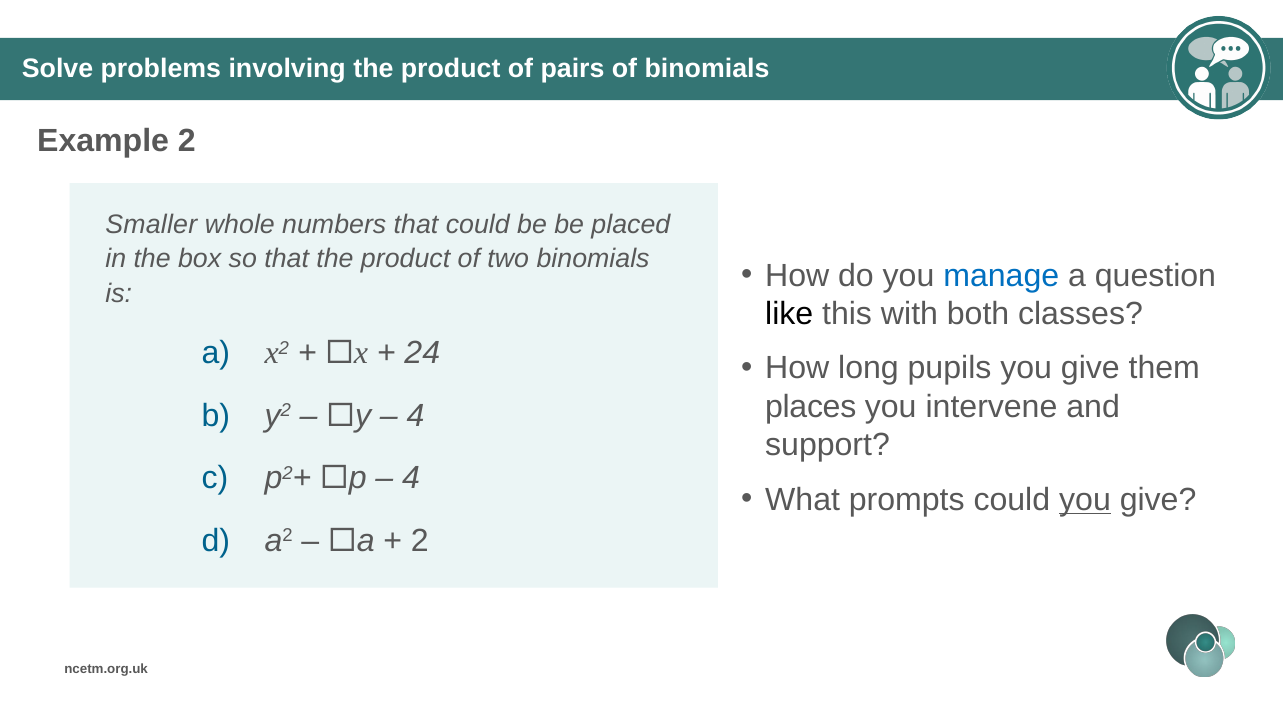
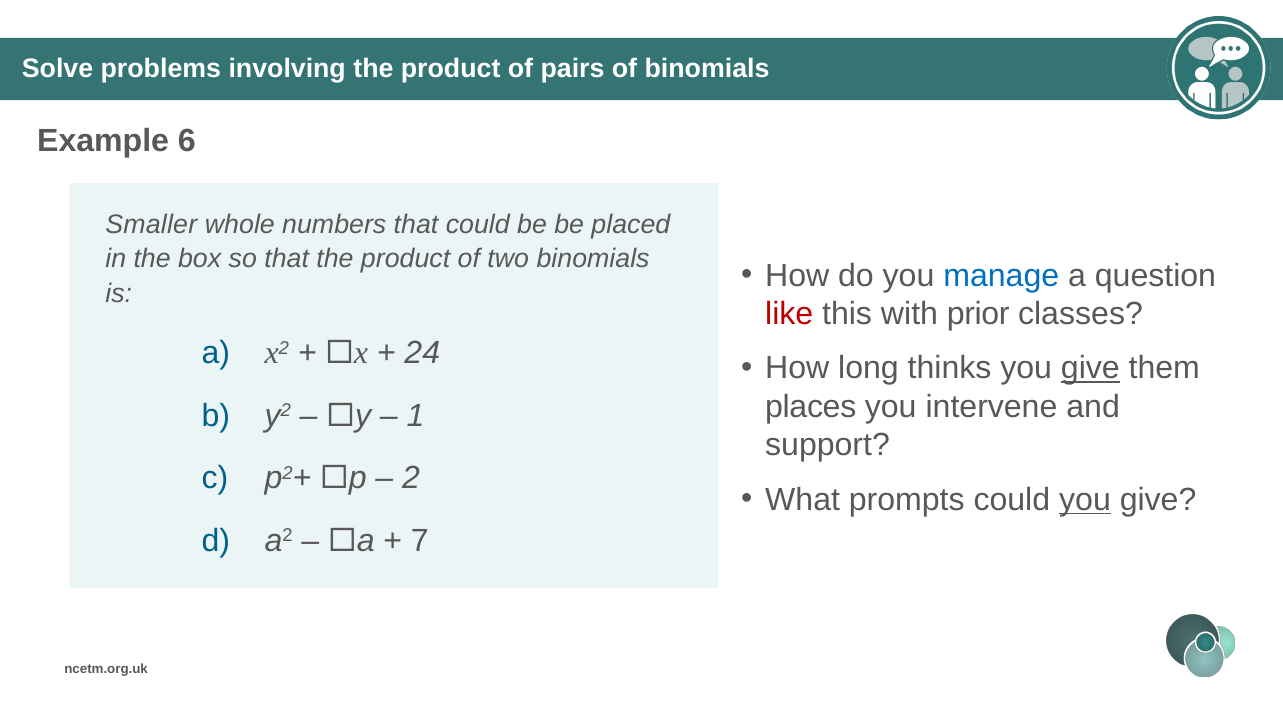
Example 2: 2 -> 6 (187, 141)
like colour: black -> red (789, 314)
both: both -> prior (978, 314)
pupils: pupils -> thinks (950, 369)
give underline: none -> present (1090, 369)
4: 4 -> 1 (416, 416)
4: 4 -> 2 (411, 479)
2: 2 -> 7 (420, 541)
